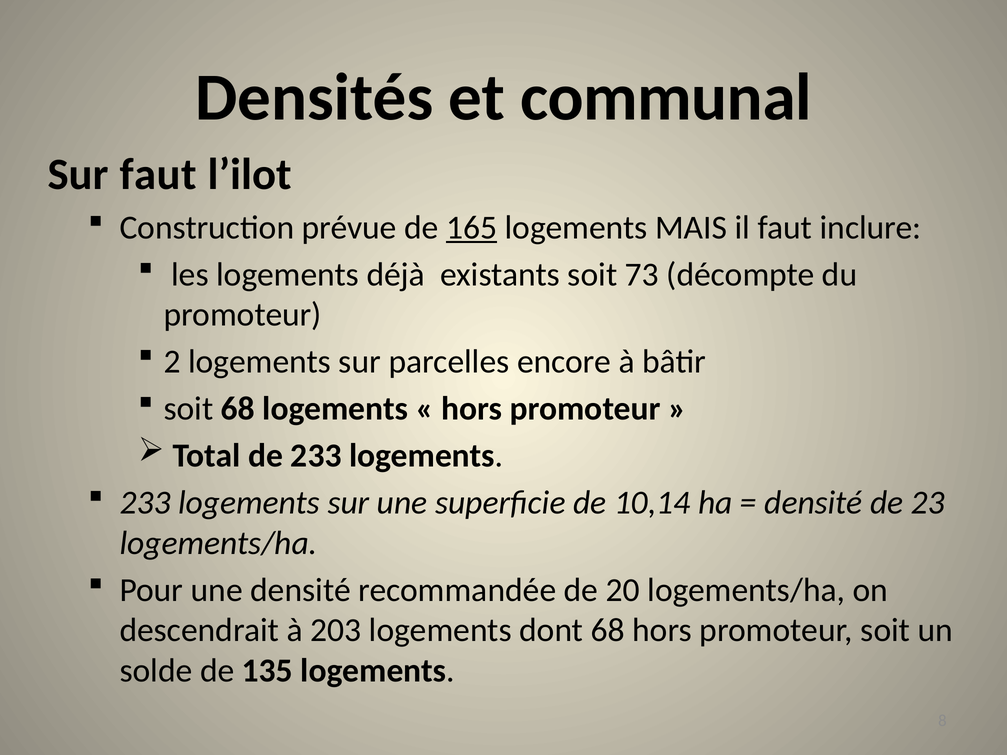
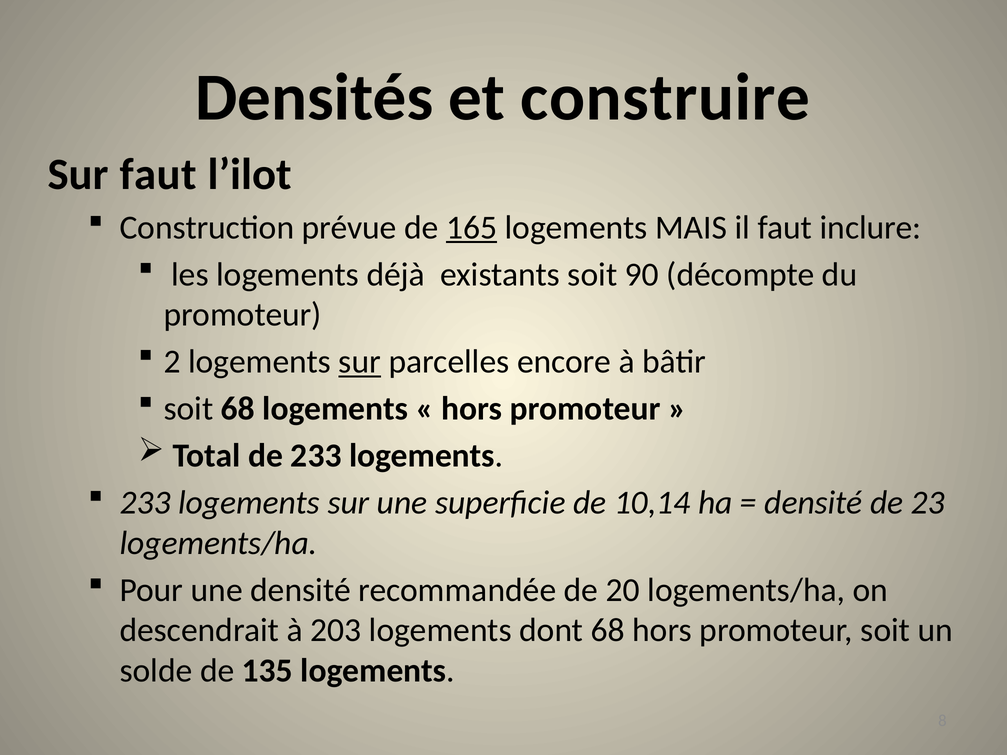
communal: communal -> construire (665, 98)
73: 73 -> 90 (642, 275)
sur underline: none -> present (360, 362)
